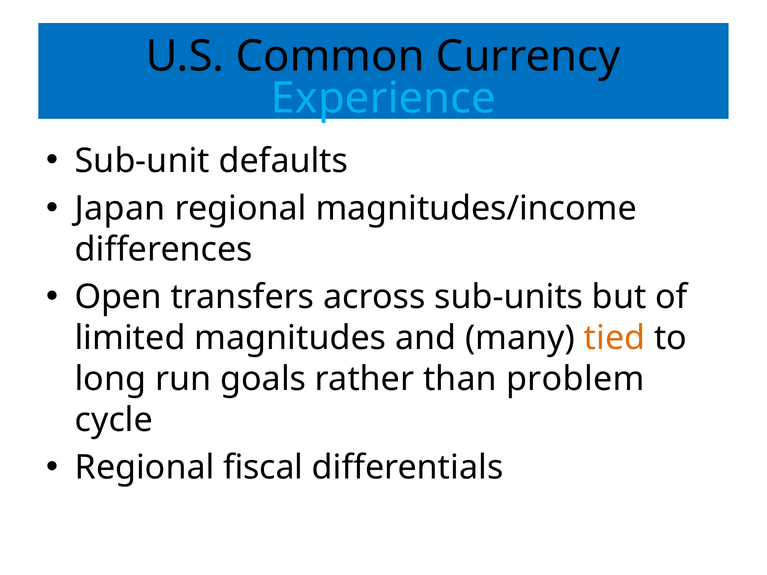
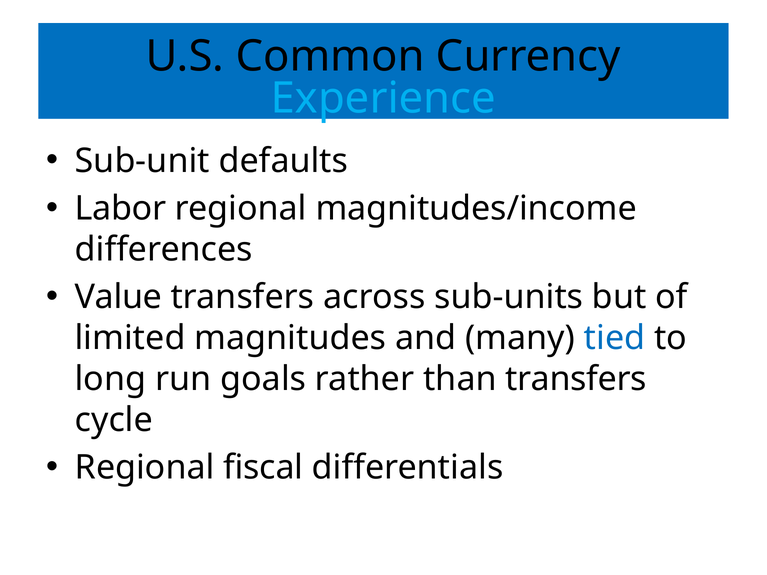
Japan: Japan -> Labor (120, 209)
Open: Open -> Value (118, 297)
tied colour: orange -> blue (615, 338)
than problem: problem -> transfers (576, 379)
